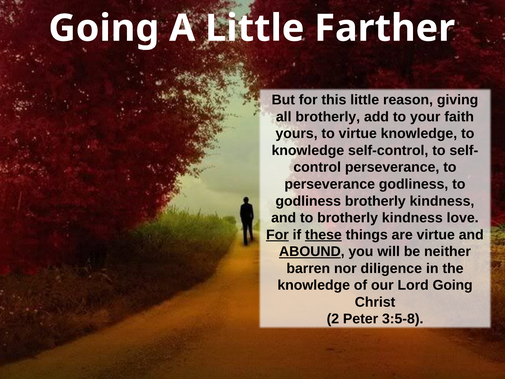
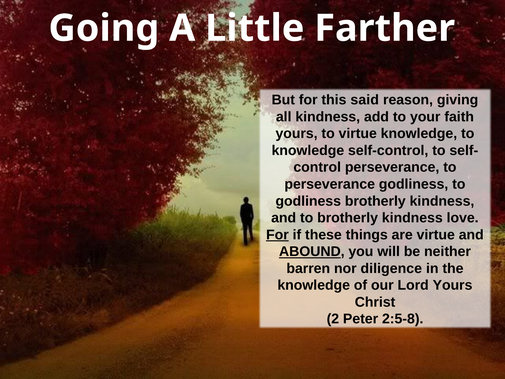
this little: little -> said (365, 100)
all brotherly: brotherly -> kindness (328, 117)
these underline: present -> none (323, 235)
Lord Going: Going -> Yours (453, 285)
3:5-8: 3:5-8 -> 2:5-8 (403, 319)
